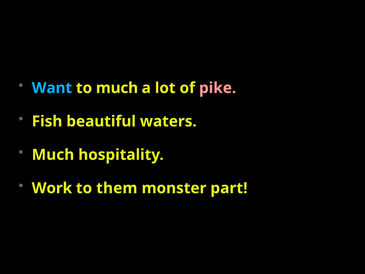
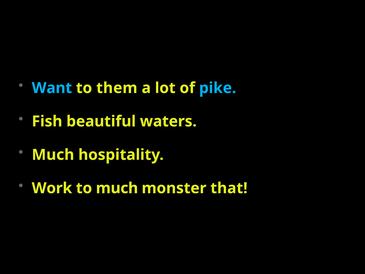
to much: much -> them (117, 88)
pike colour: pink -> light blue (218, 88)
to them: them -> much (117, 188)
part: part -> that (229, 188)
